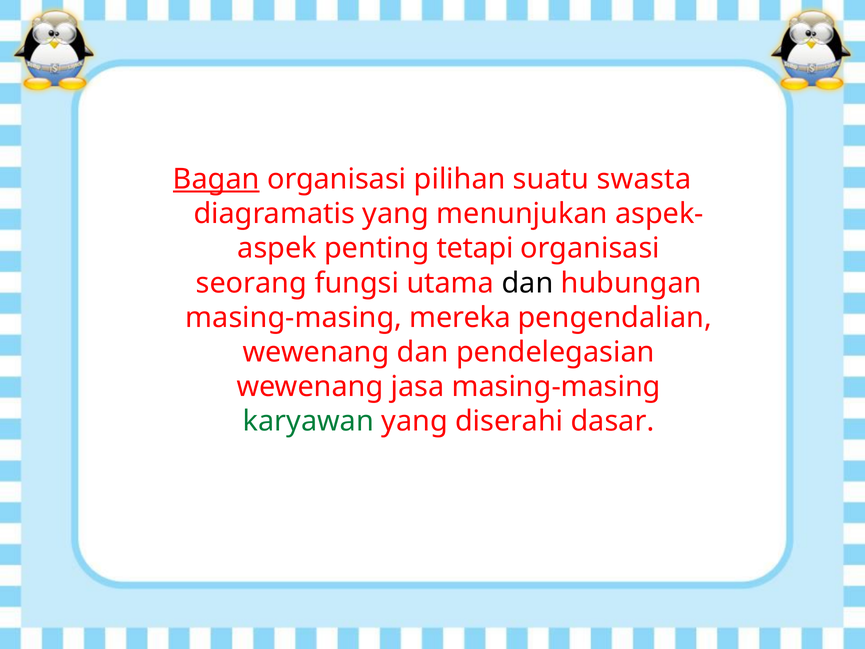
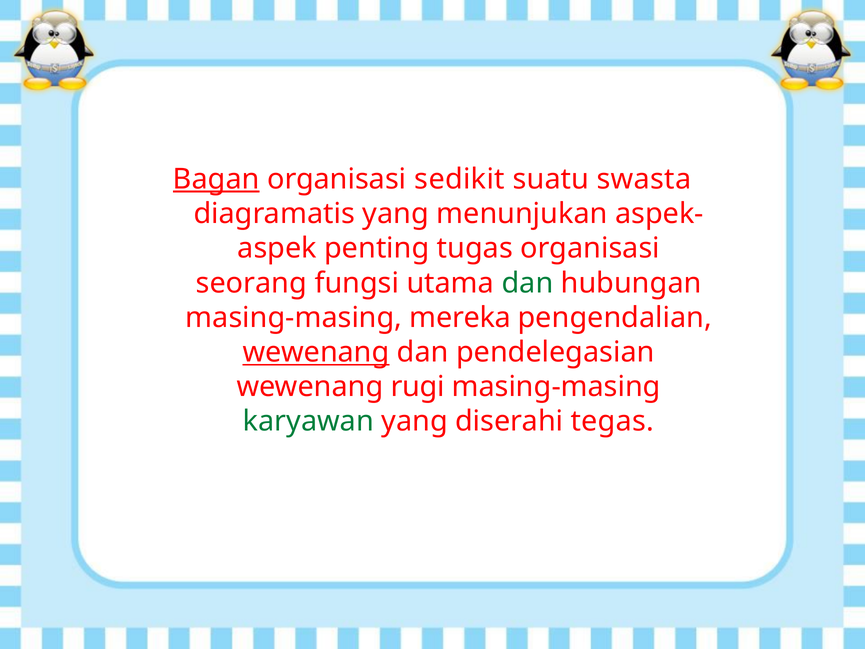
pilihan: pilihan -> sedikit (460, 179)
tetapi: tetapi -> tugas (475, 248)
dan colour: black -> green (528, 283)
wewenang underline: none -> present (316, 352)
jasa: jasa -> rugi (418, 387)
dasar: dasar -> tegas (612, 421)
